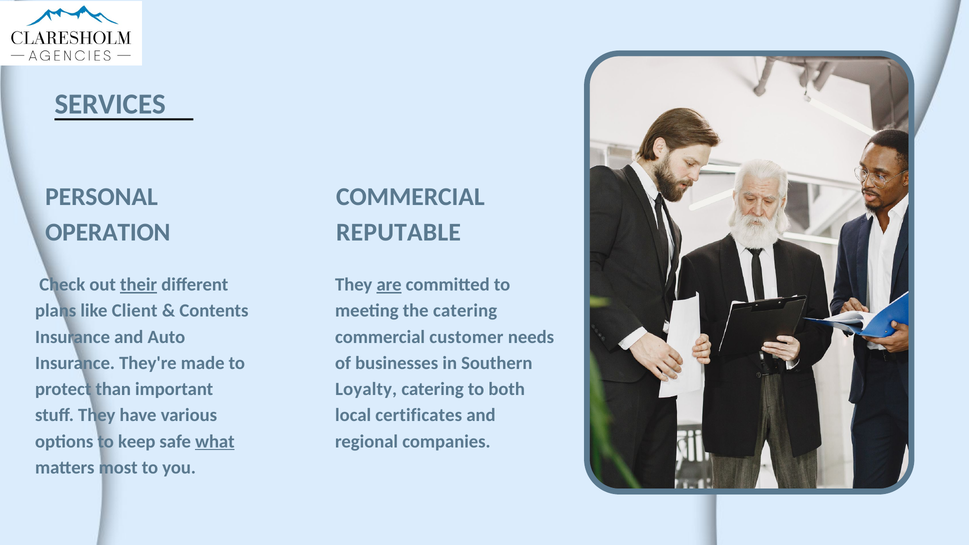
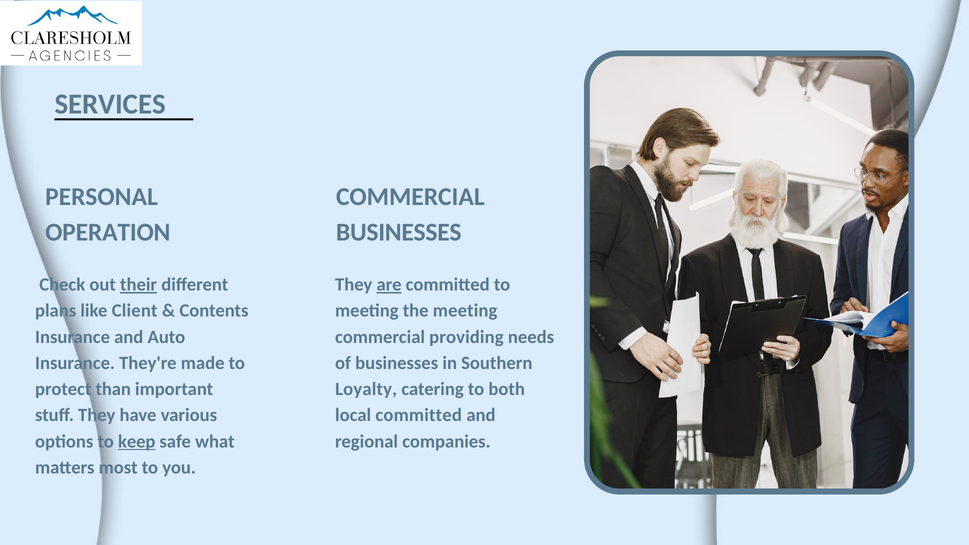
REPUTABLE: REPUTABLE -> BUSINESSES (399, 233)
the catering: catering -> meeting (465, 311)
customer: customer -> providing (466, 337)
local certificates: certificates -> committed (419, 415)
keep underline: none -> present (137, 441)
what underline: present -> none (215, 441)
